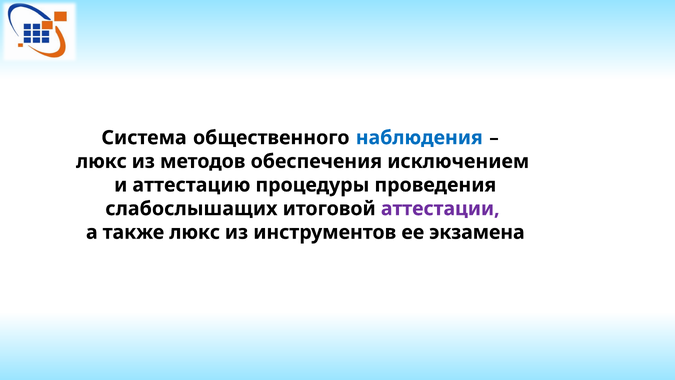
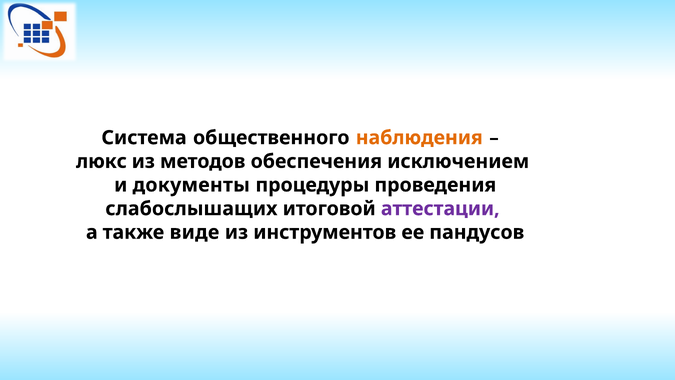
наблюдения colour: blue -> orange (419, 138)
аттестацию: аттестацию -> документы (191, 185)
также люкс: люкс -> виде (194, 232)
экзамена: экзамена -> пандусов (477, 232)
